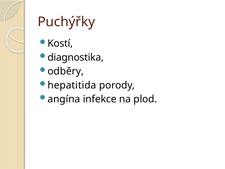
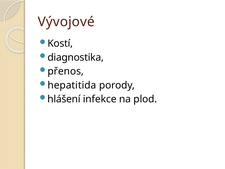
Puchýřky: Puchýřky -> Vývojové (66, 22)
odběry: odběry -> přenos (66, 71)
angína: angína -> hlášení (64, 99)
